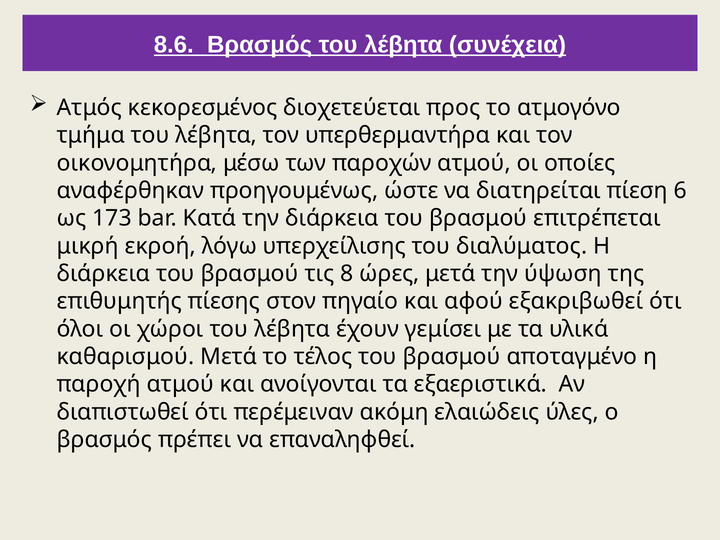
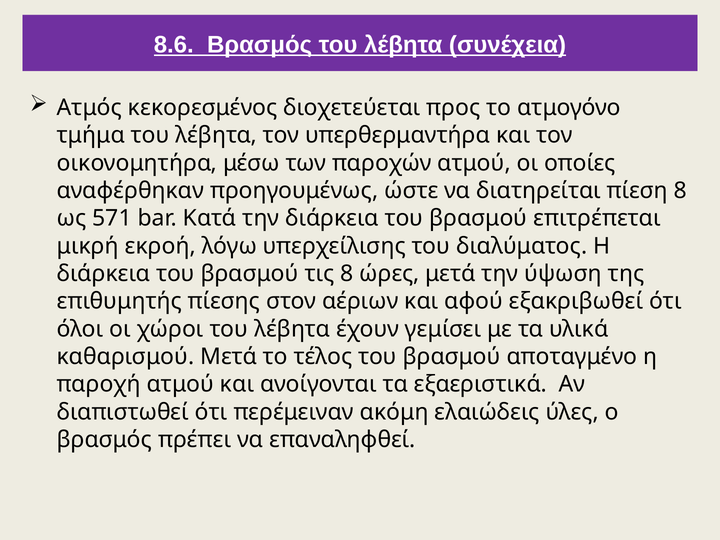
πίεση 6: 6 -> 8 (680, 191)
173: 173 -> 571 (112, 218)
πηγαίο: πηγαίο -> αέριων (360, 301)
